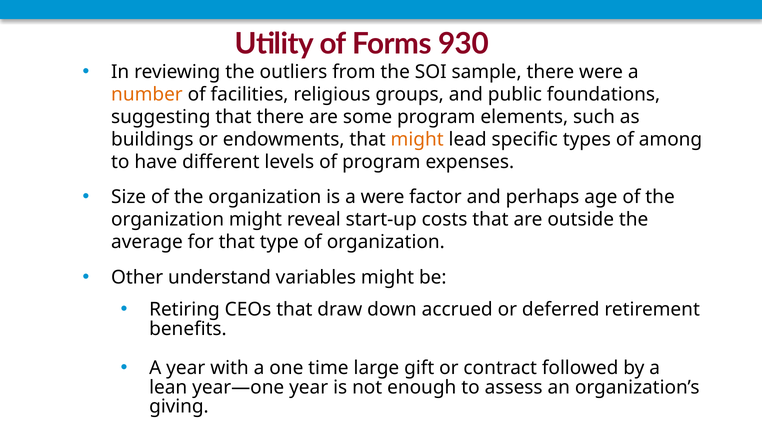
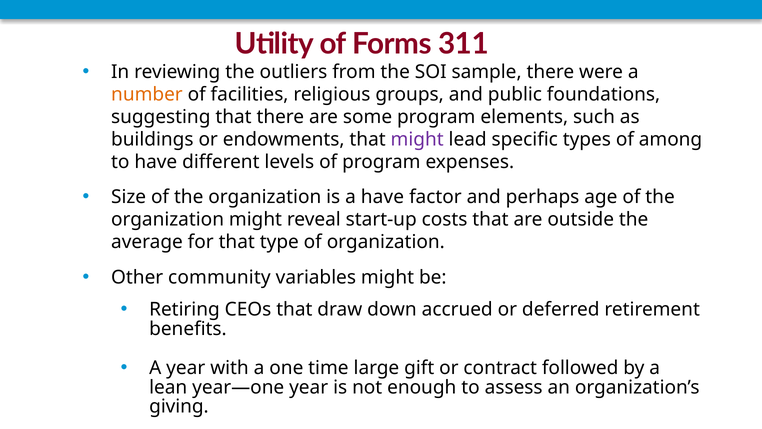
930: 930 -> 311 (464, 44)
might colour: orange -> purple (417, 139)
a were: were -> have (382, 197)
Other understand: understand -> community (219, 277)
